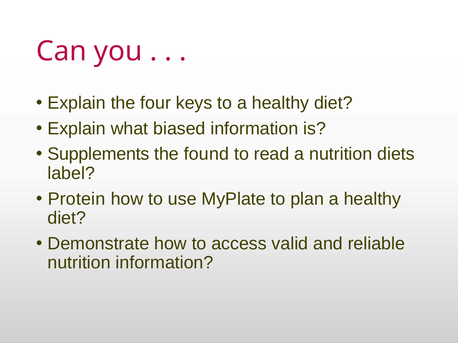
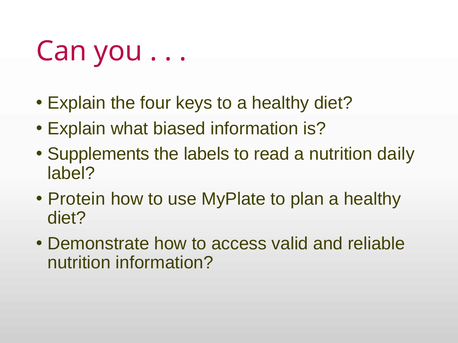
found: found -> labels (207, 154)
diets: diets -> daily (396, 154)
